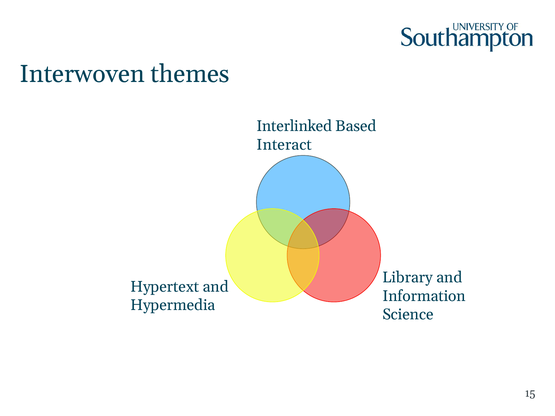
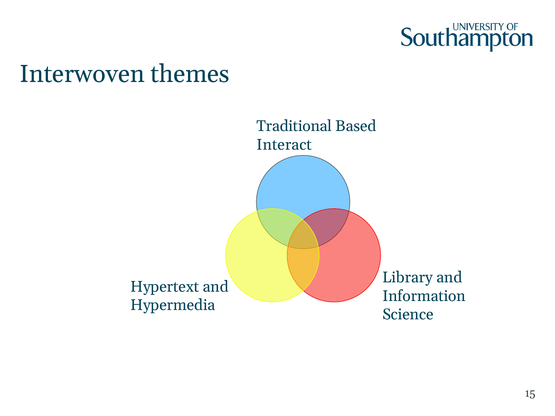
Interlinked: Interlinked -> Traditional (294, 126)
